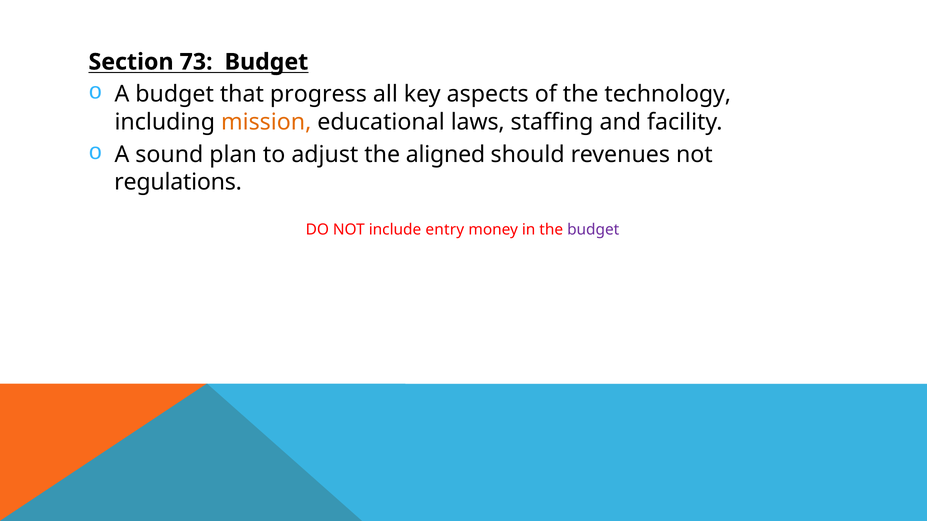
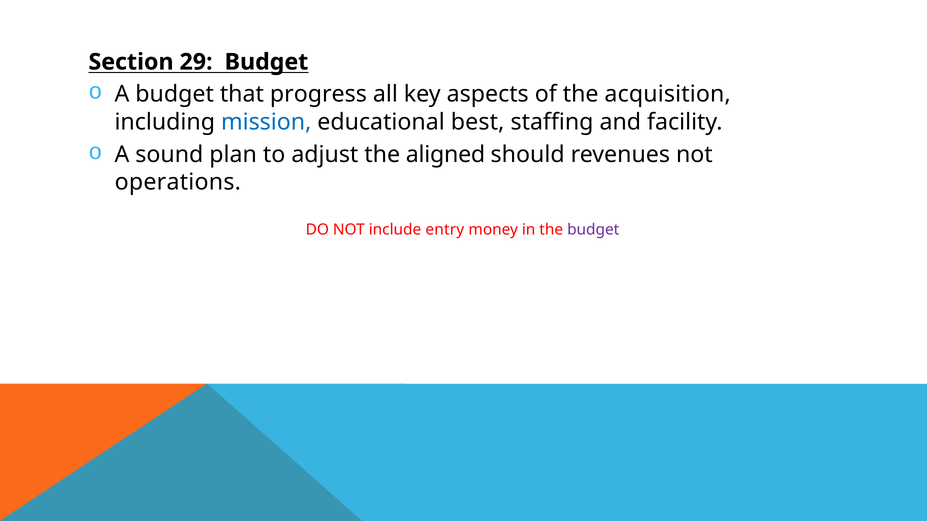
73: 73 -> 29 (196, 62)
technology: technology -> acquisition (668, 94)
mission colour: orange -> blue (266, 122)
laws: laws -> best (478, 122)
regulations: regulations -> operations (178, 182)
